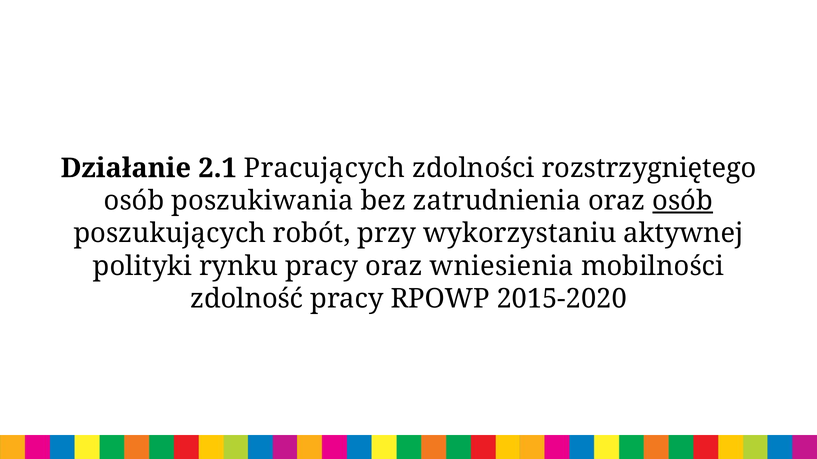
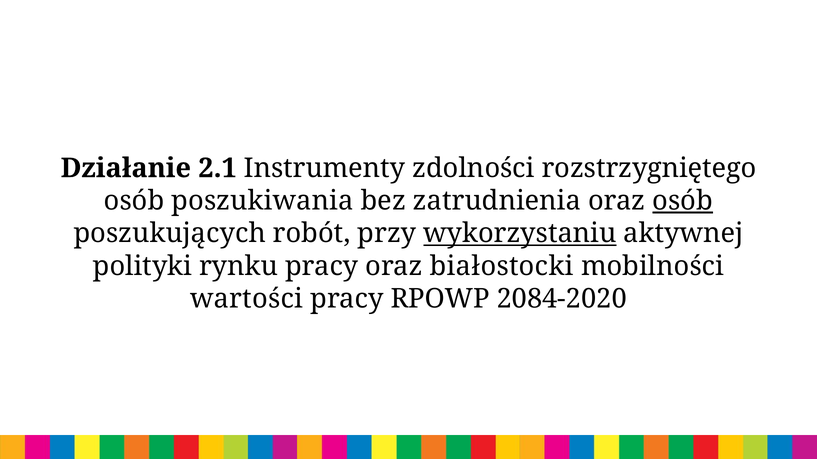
Pracujących: Pracujących -> Instrumenty (325, 168)
wykorzystaniu underline: none -> present (520, 234)
wniesienia: wniesienia -> białostocki (502, 266)
zdolność: zdolność -> wartości (247, 299)
2015-2020: 2015-2020 -> 2084-2020 (562, 299)
